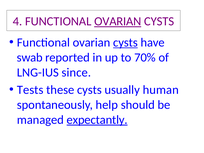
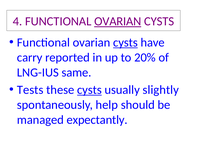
swab: swab -> carry (30, 57)
70%: 70% -> 20% (145, 57)
since: since -> same (76, 72)
cysts underline: none -> present (89, 90)
human: human -> slightly (161, 90)
expectantly underline: present -> none (97, 120)
